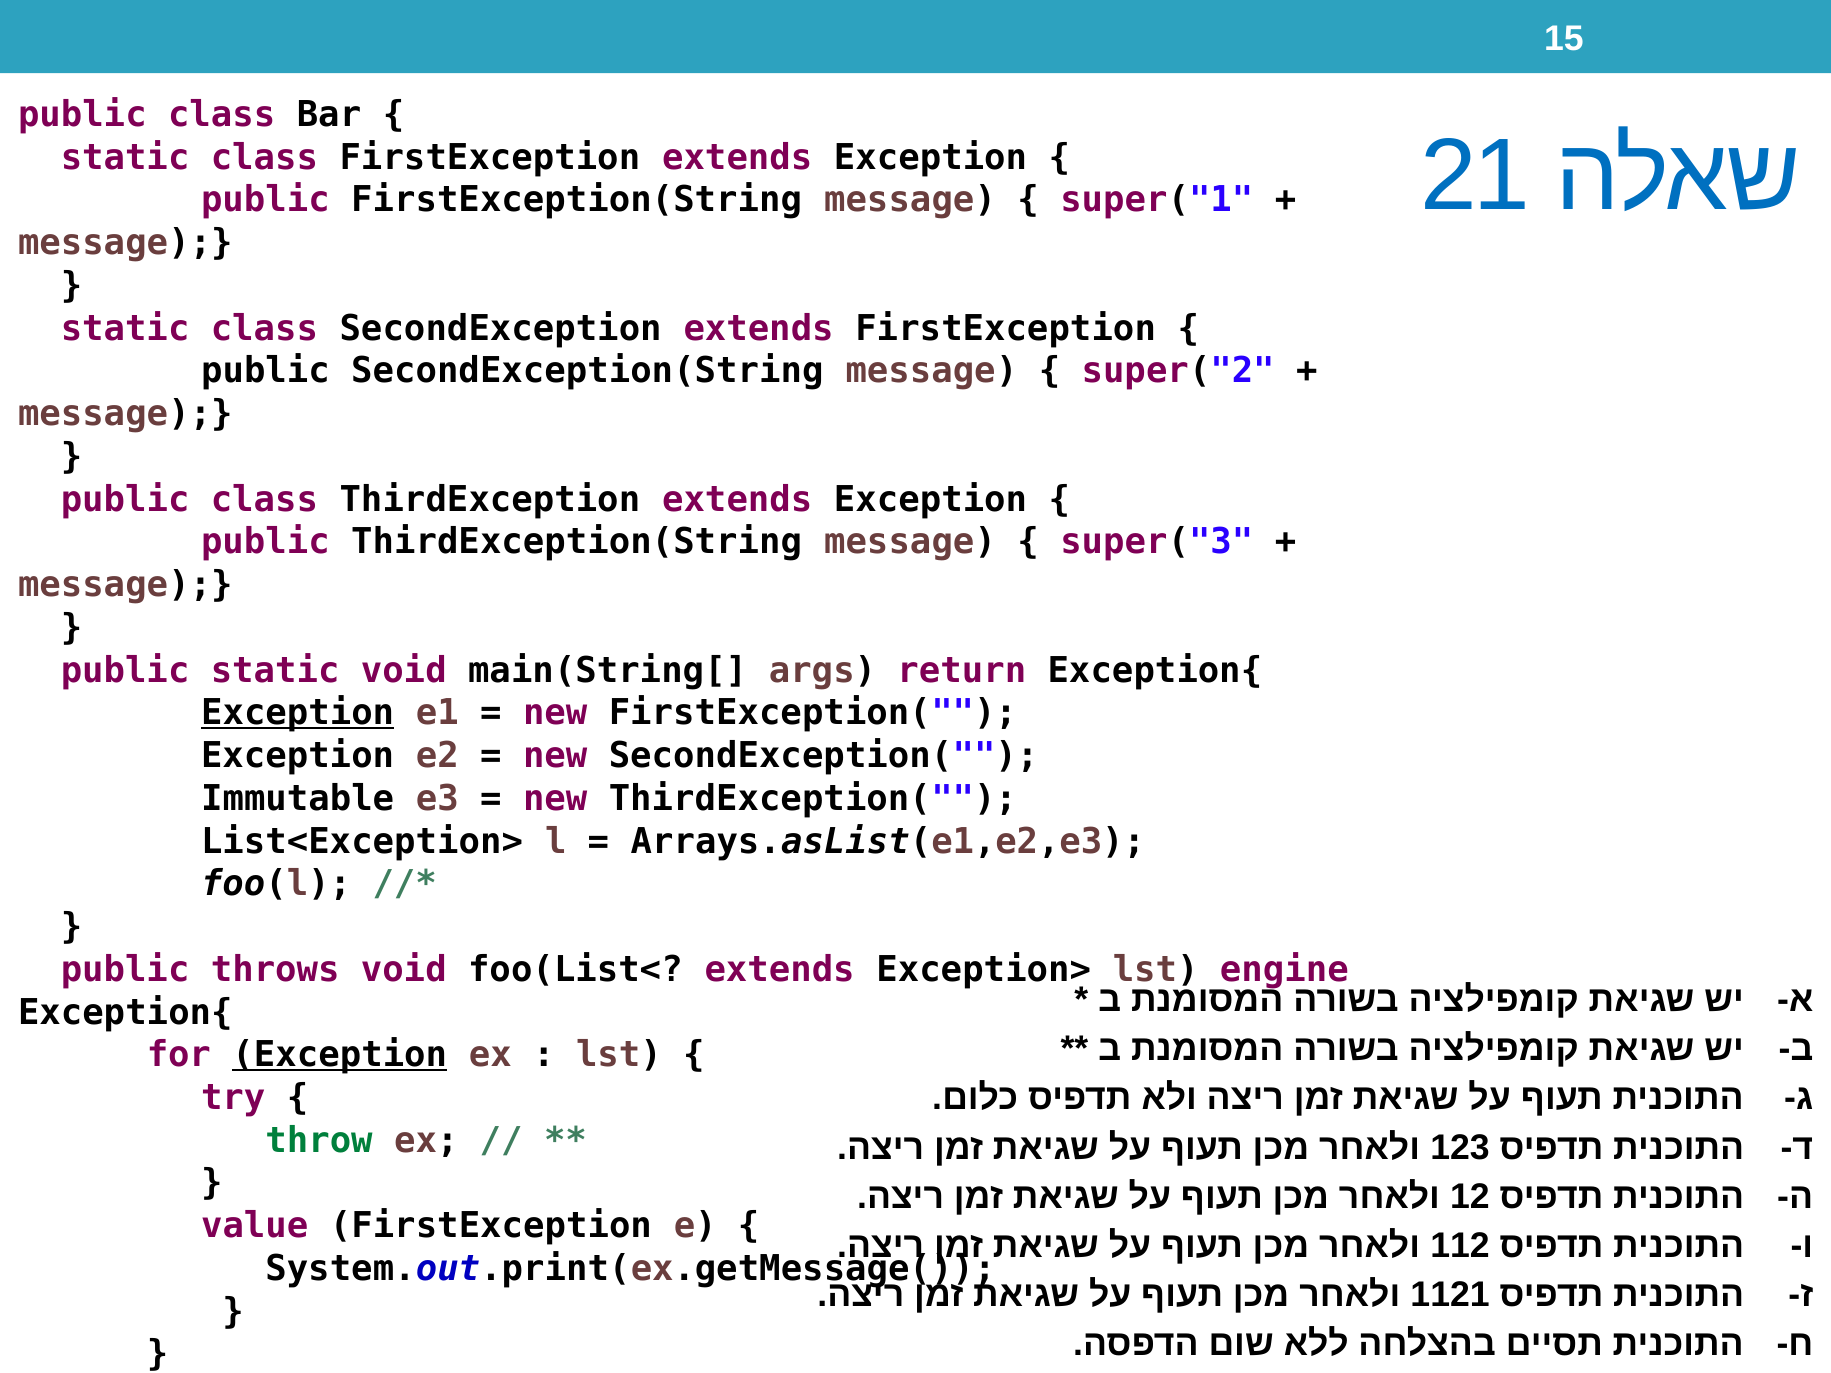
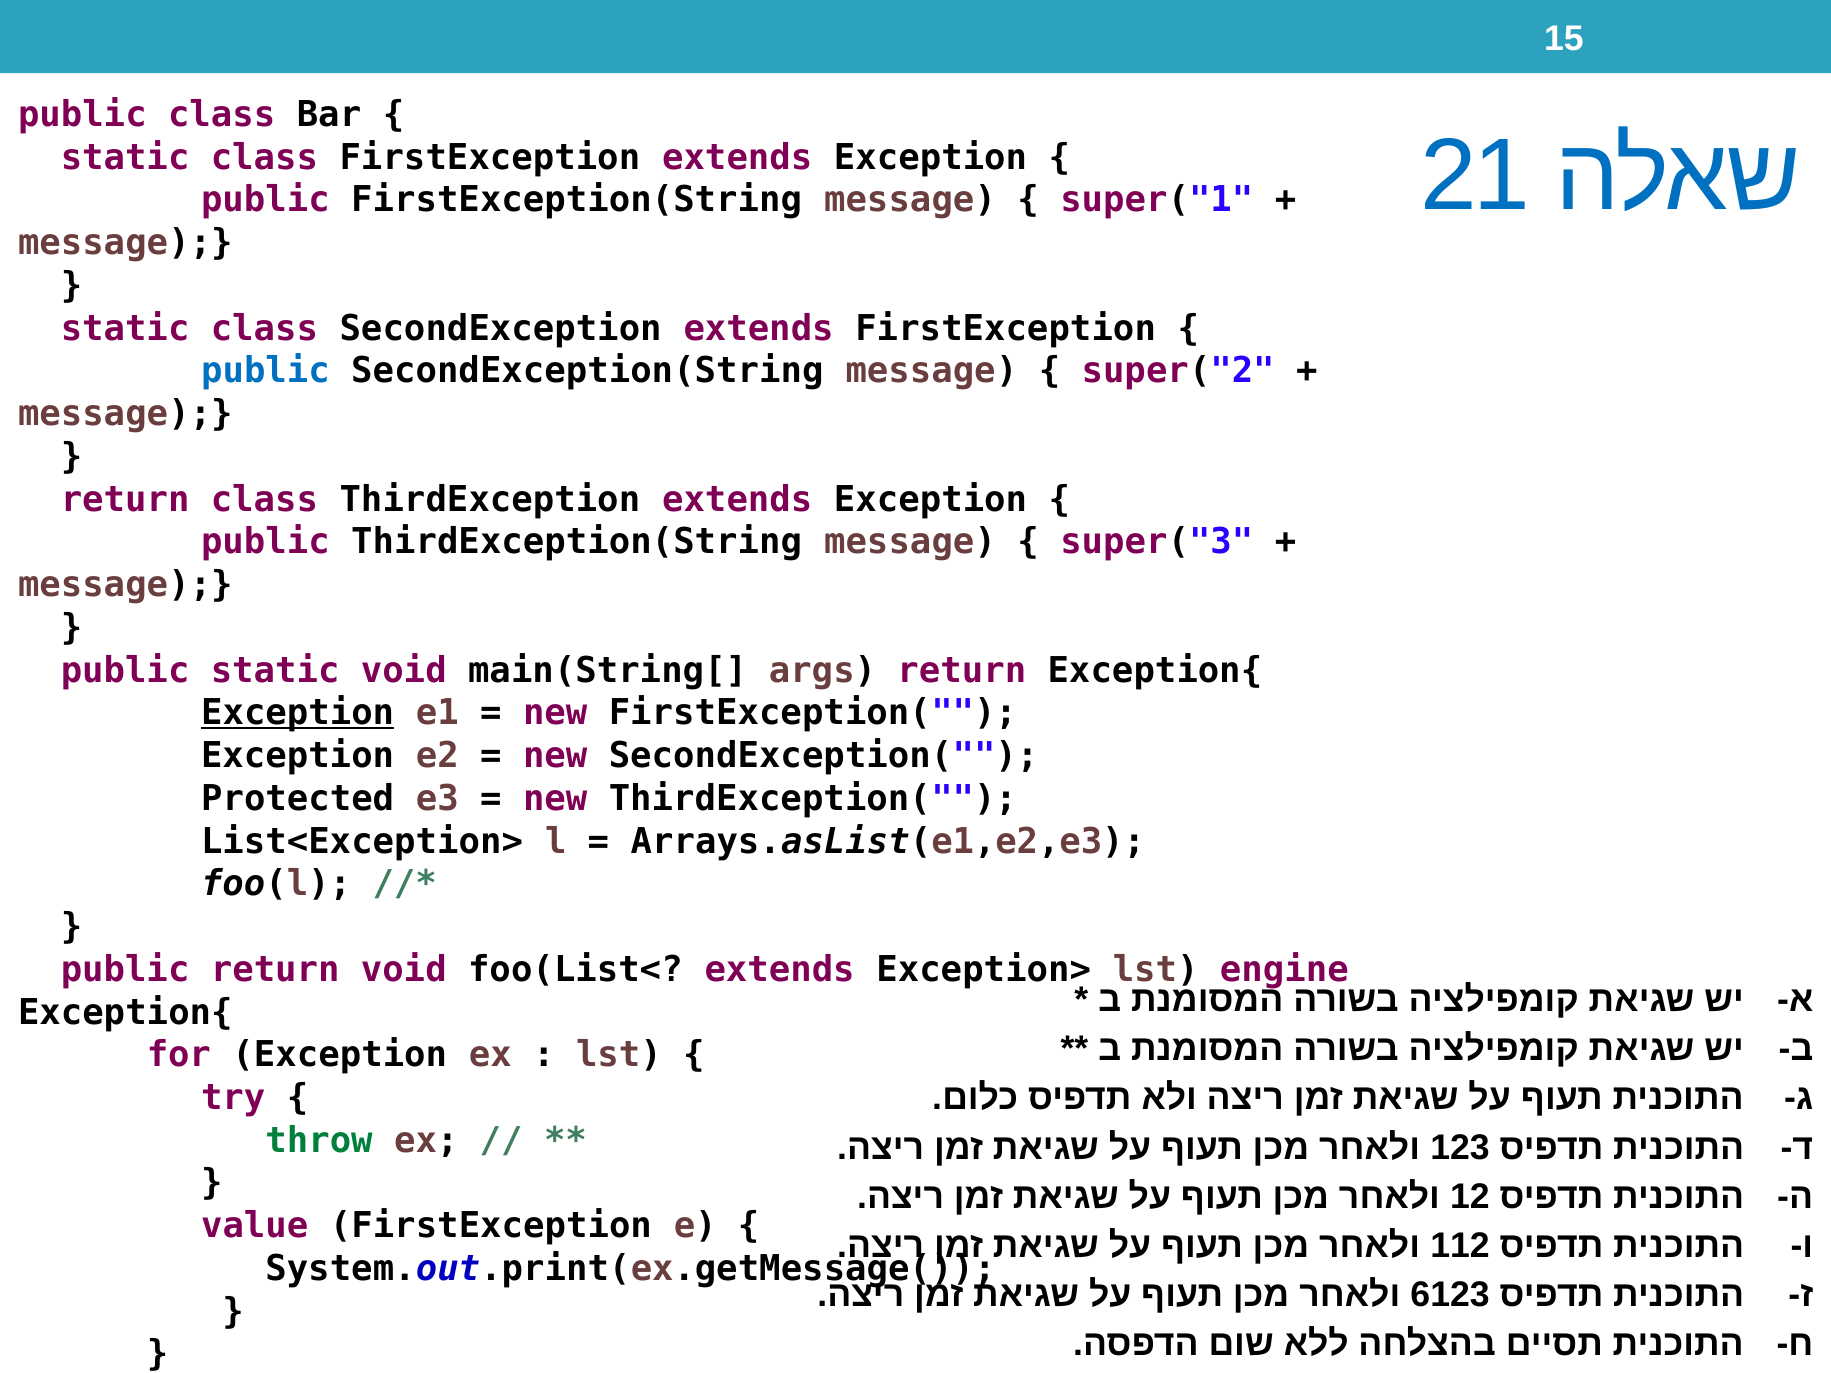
public colour: black -> blue (265, 371)
public: public -> return (125, 499)
Immutable: Immutable -> Protected (298, 799)
public throws: throws -> return (275, 970)
Exception underline: present -> none (340, 1055)
1121: 1121 -> 6123 (1450, 1295)
